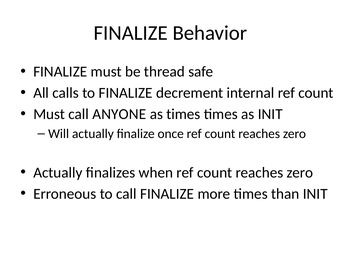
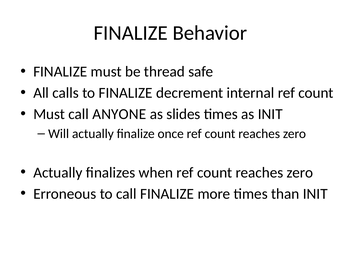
as times: times -> slides (183, 114)
